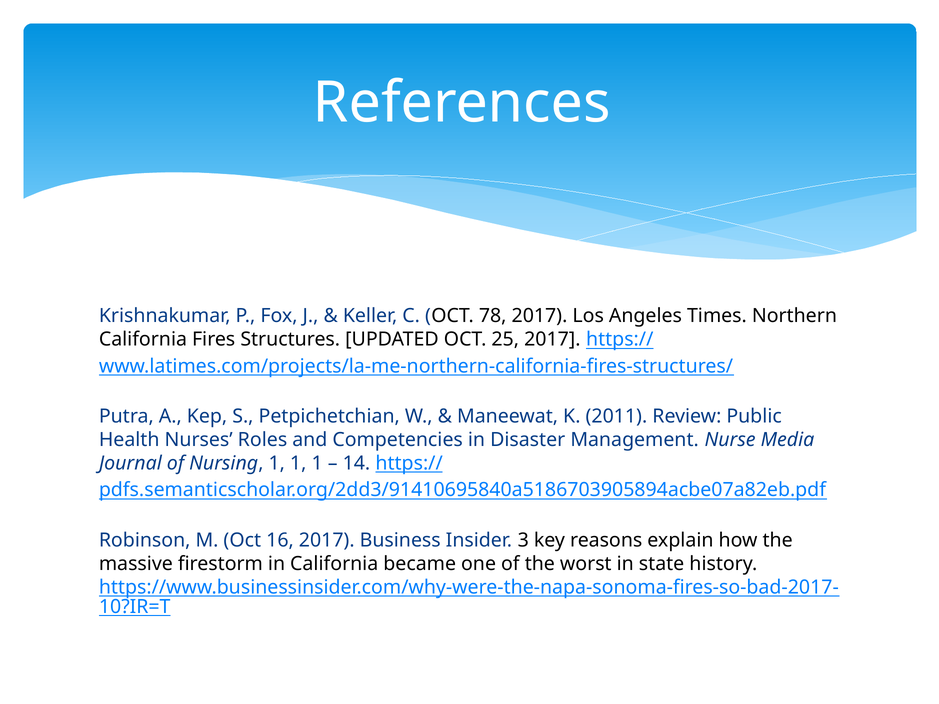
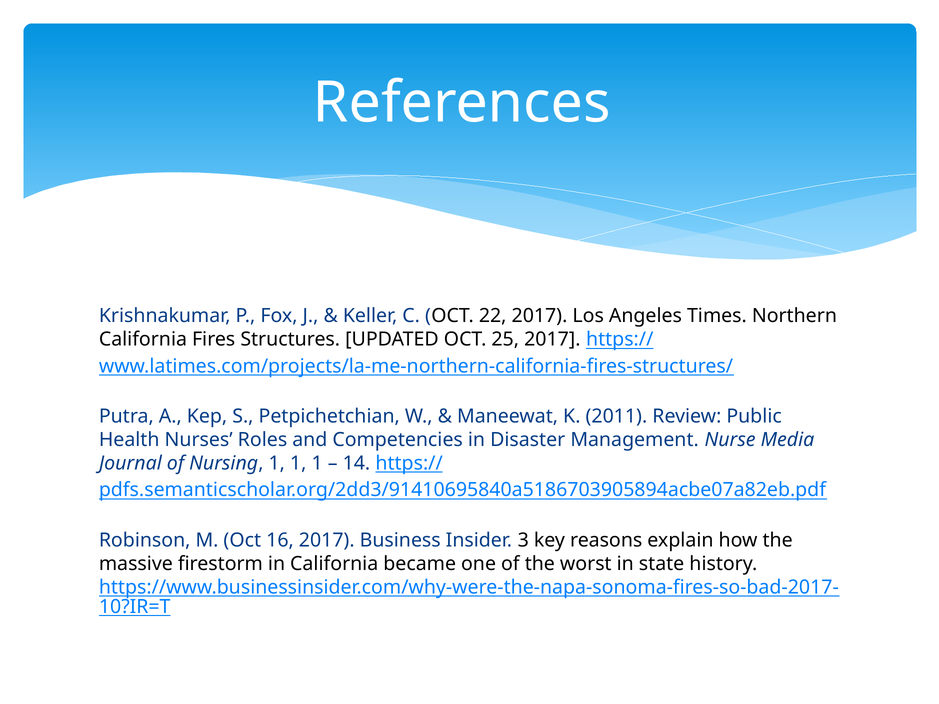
78: 78 -> 22 (493, 316)
